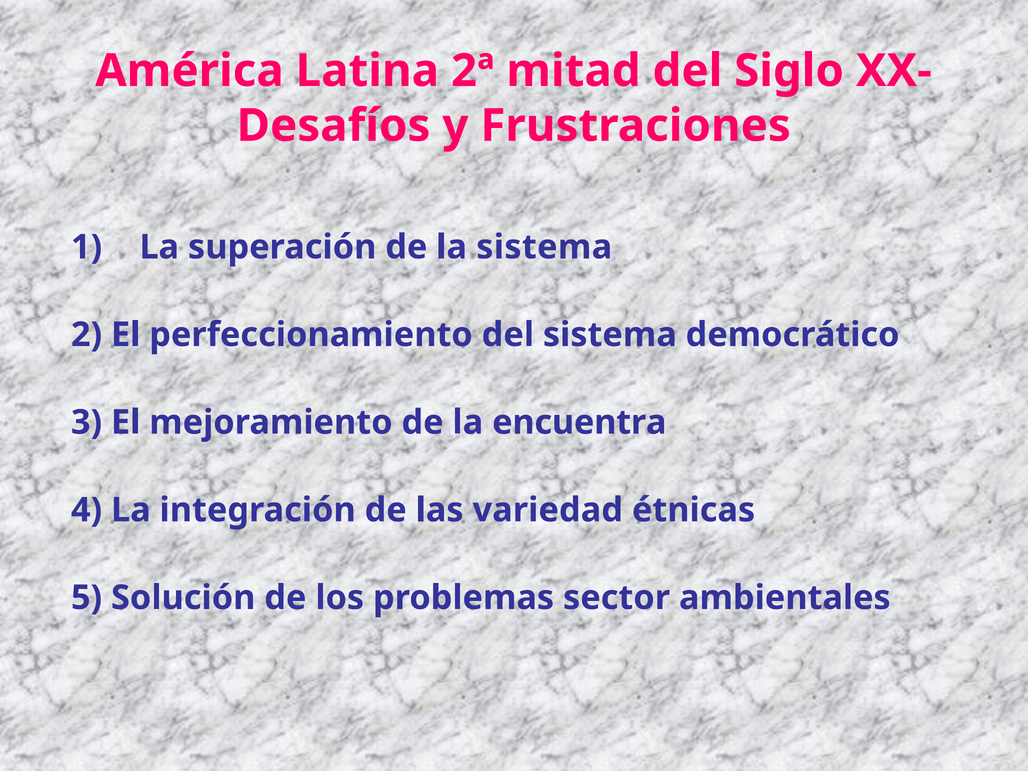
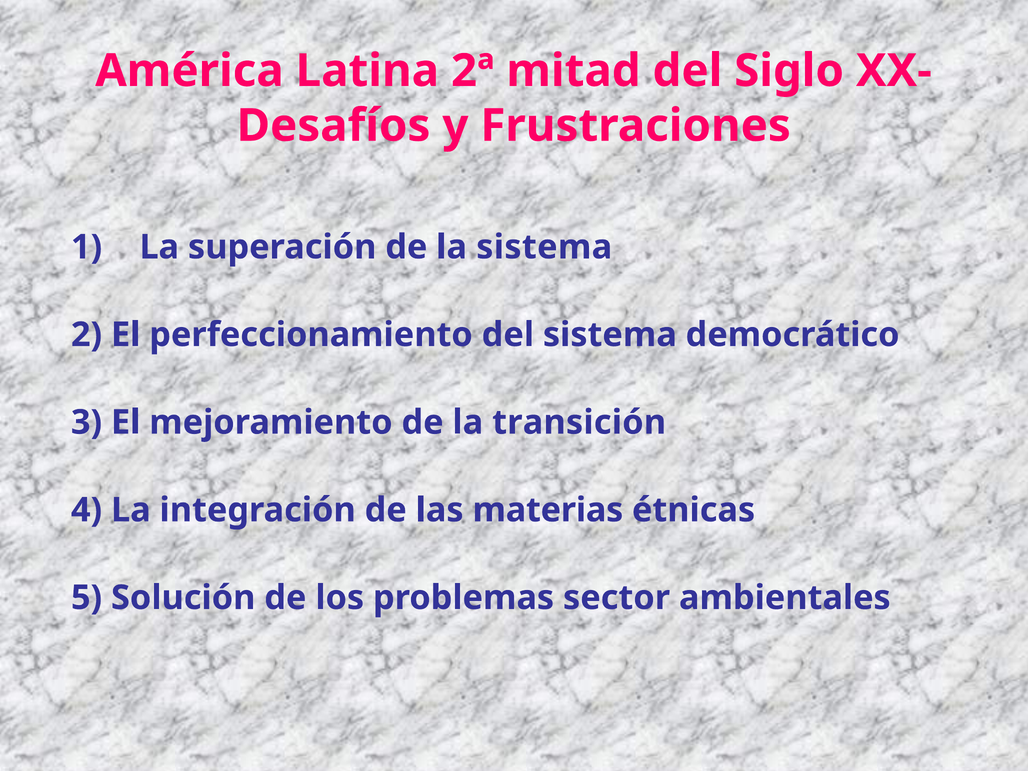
encuentra: encuentra -> transición (579, 422)
variedad: variedad -> materias (548, 510)
